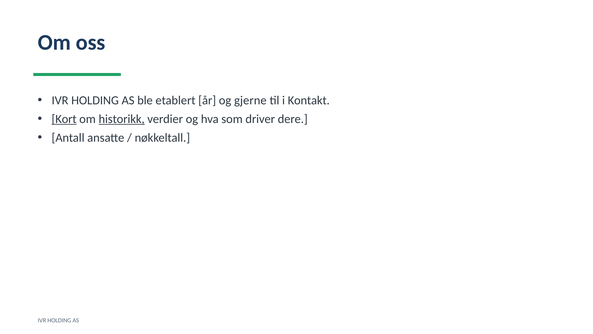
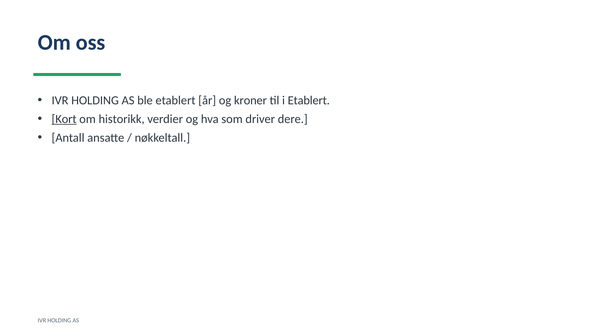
gjerne: gjerne -> kroner (250, 100)
i Kontakt: Kontakt -> Etablert (309, 100)
historikk underline: present -> none (122, 119)
